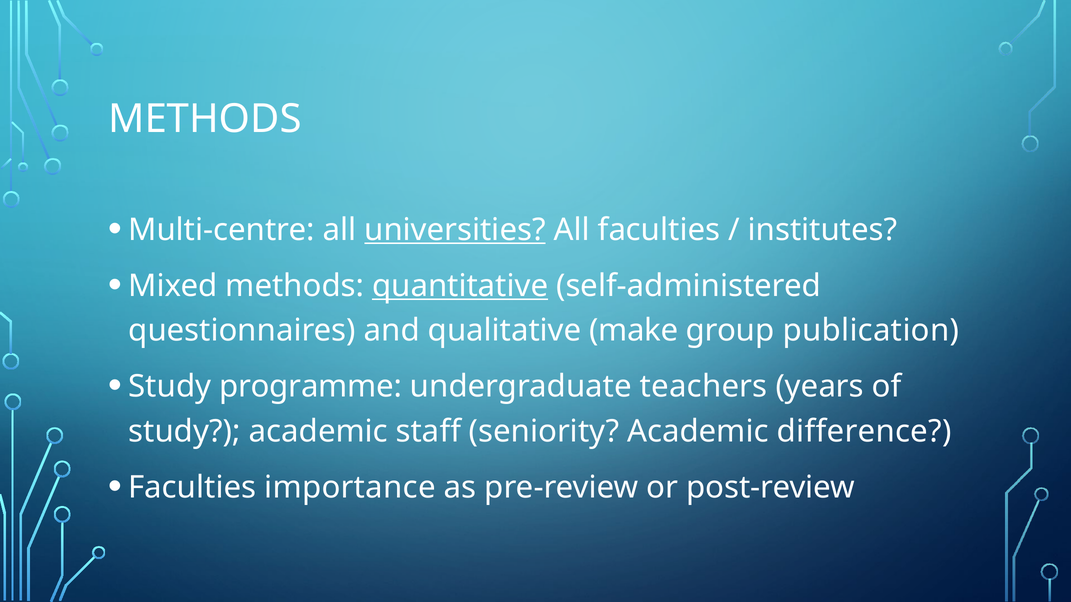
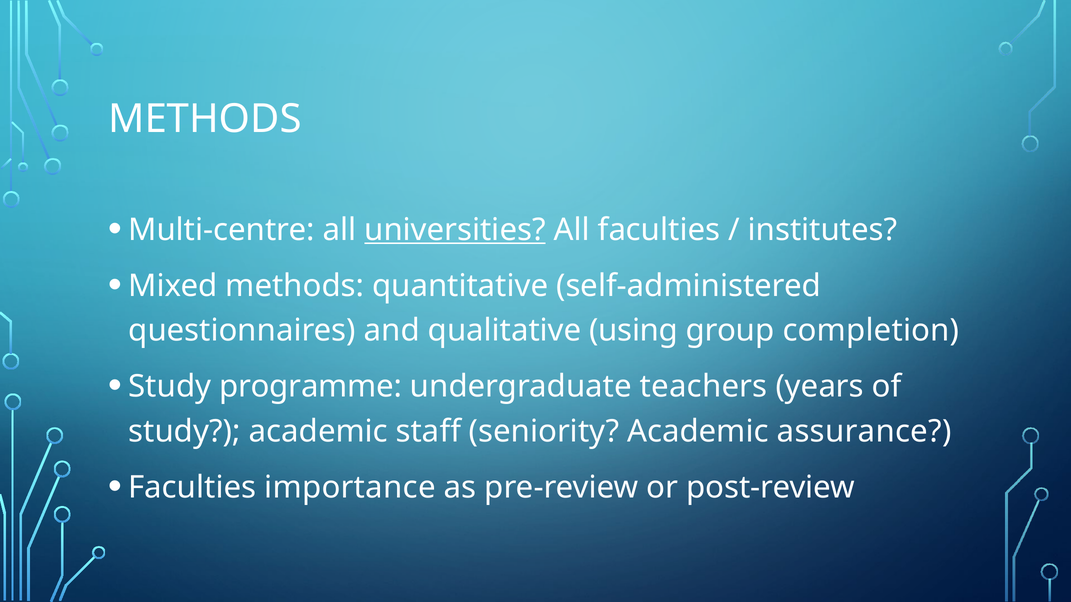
quantitative underline: present -> none (460, 286)
make: make -> using (634, 331)
publication: publication -> completion (871, 331)
difference: difference -> assurance (864, 432)
